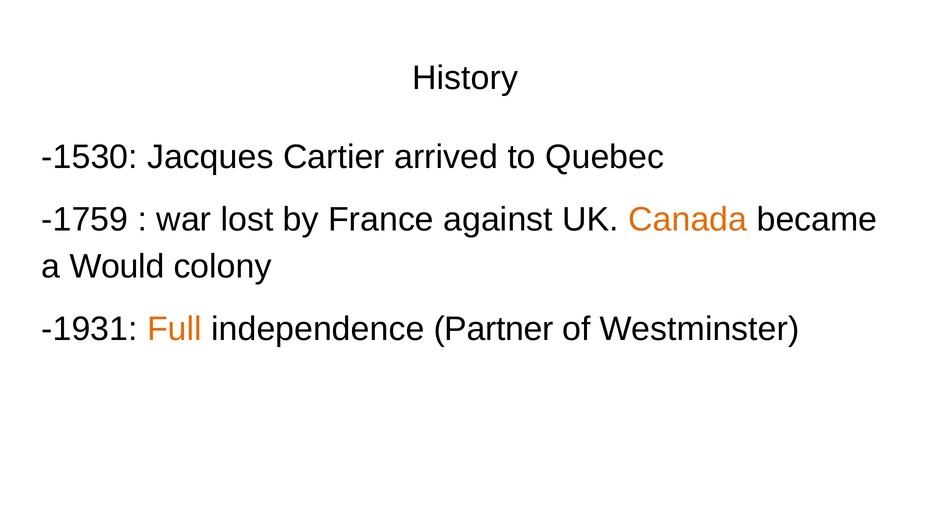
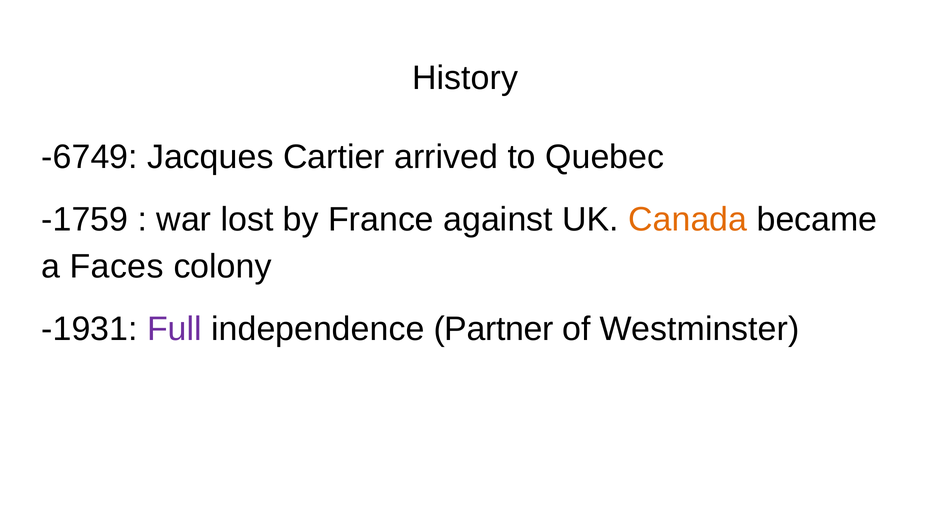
-1530: -1530 -> -6749 (90, 157)
Would: Would -> Faces (117, 266)
Full colour: orange -> purple (174, 329)
